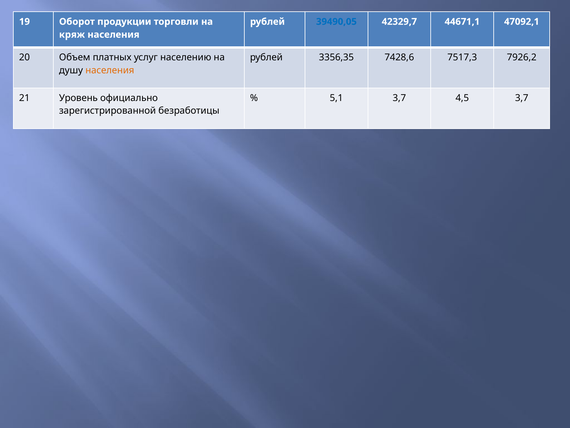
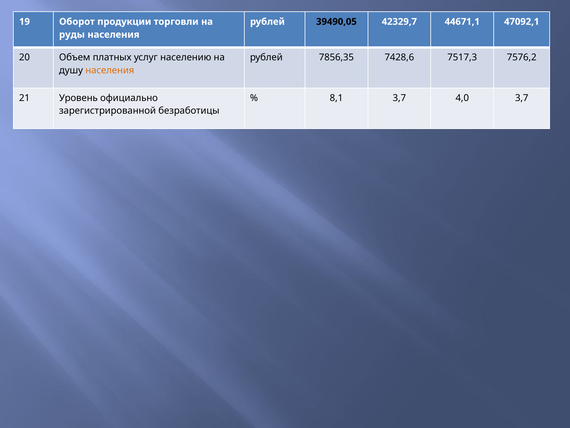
39490,05 colour: blue -> black (336, 22)
кряж: кряж -> руды (72, 35)
3356,35: 3356,35 -> 7856,35 (336, 57)
7926,2: 7926,2 -> 7576,2 (522, 57)
5,1: 5,1 -> 8,1 (336, 98)
4,5: 4,5 -> 4,0 (462, 98)
